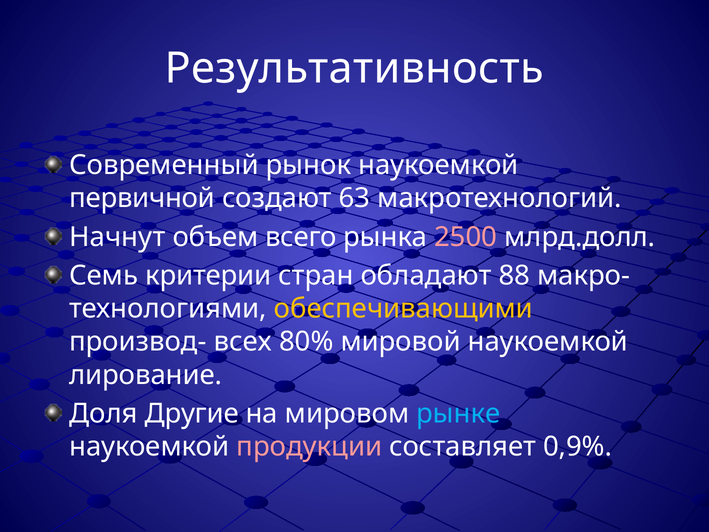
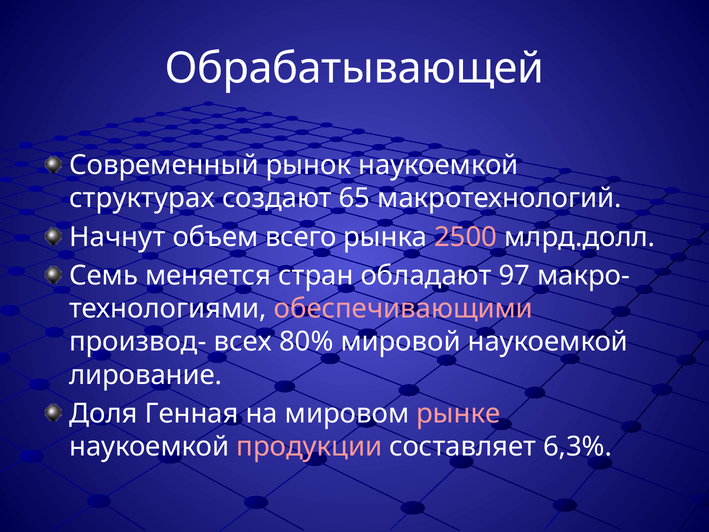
Результативность: Результативность -> Обрабатывающей (355, 69)
первичной: первичной -> структурах (142, 198)
63: 63 -> 65 (355, 198)
критерии: критерии -> меняется (208, 275)
88: 88 -> 97 (514, 275)
обеспечивающими colour: yellow -> pink (403, 309)
Другие: Другие -> Генная (192, 413)
рынке colour: light blue -> pink (458, 413)
0,9%: 0,9% -> 6,3% (578, 446)
